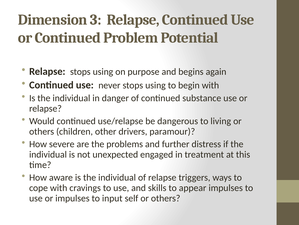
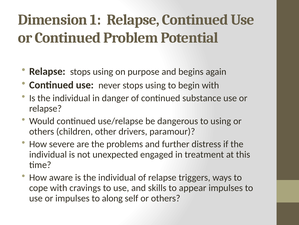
3: 3 -> 1 (96, 20)
to living: living -> using (221, 121)
input: input -> along (112, 198)
